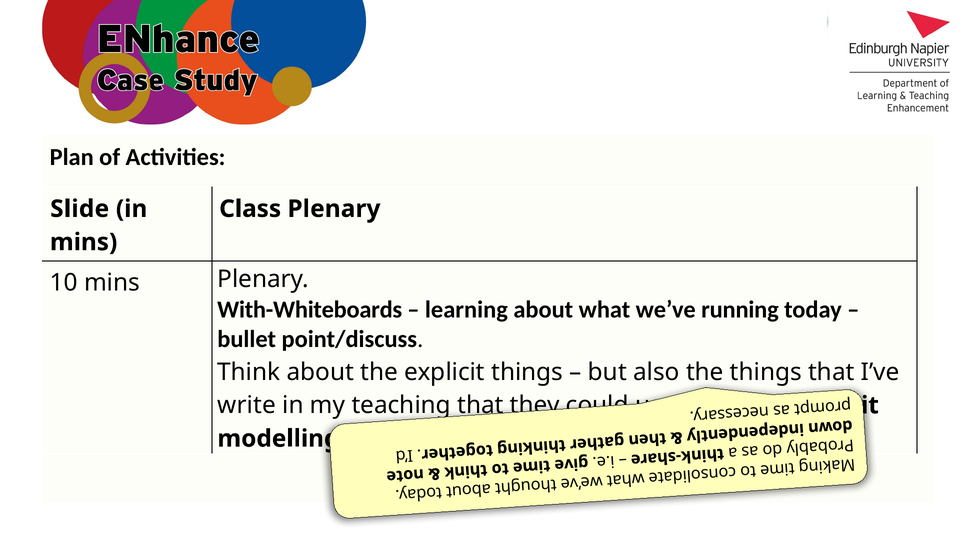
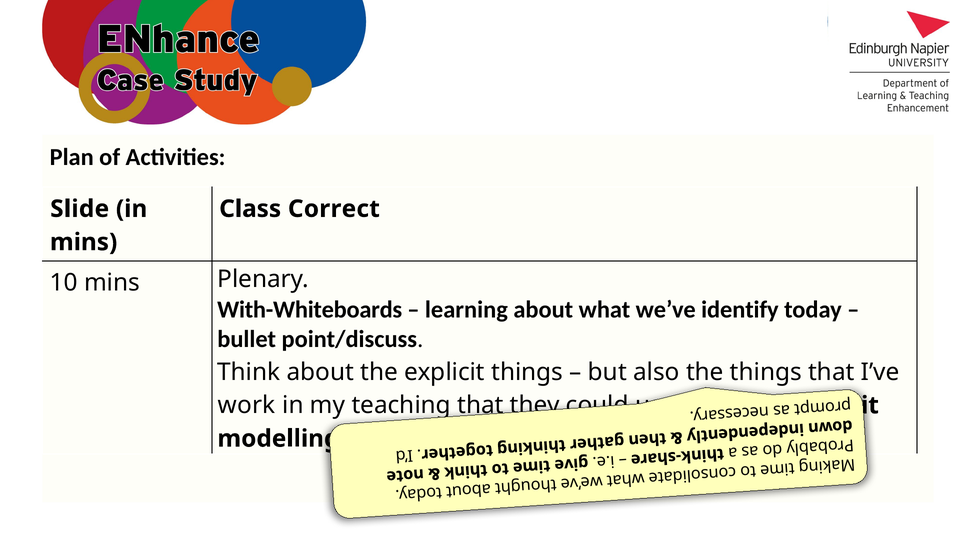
Class Plenary: Plenary -> Correct (334, 209)
running: running -> identify (740, 310)
write: write -> work (247, 405)
